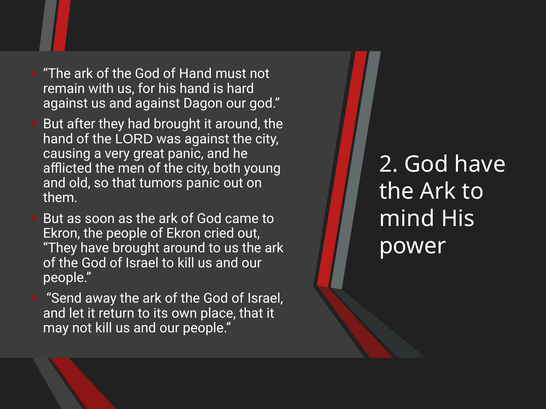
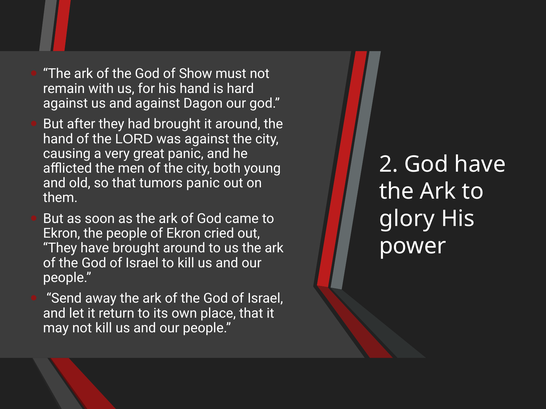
of Hand: Hand -> Show (196, 74)
mind: mind -> glory (407, 219)
